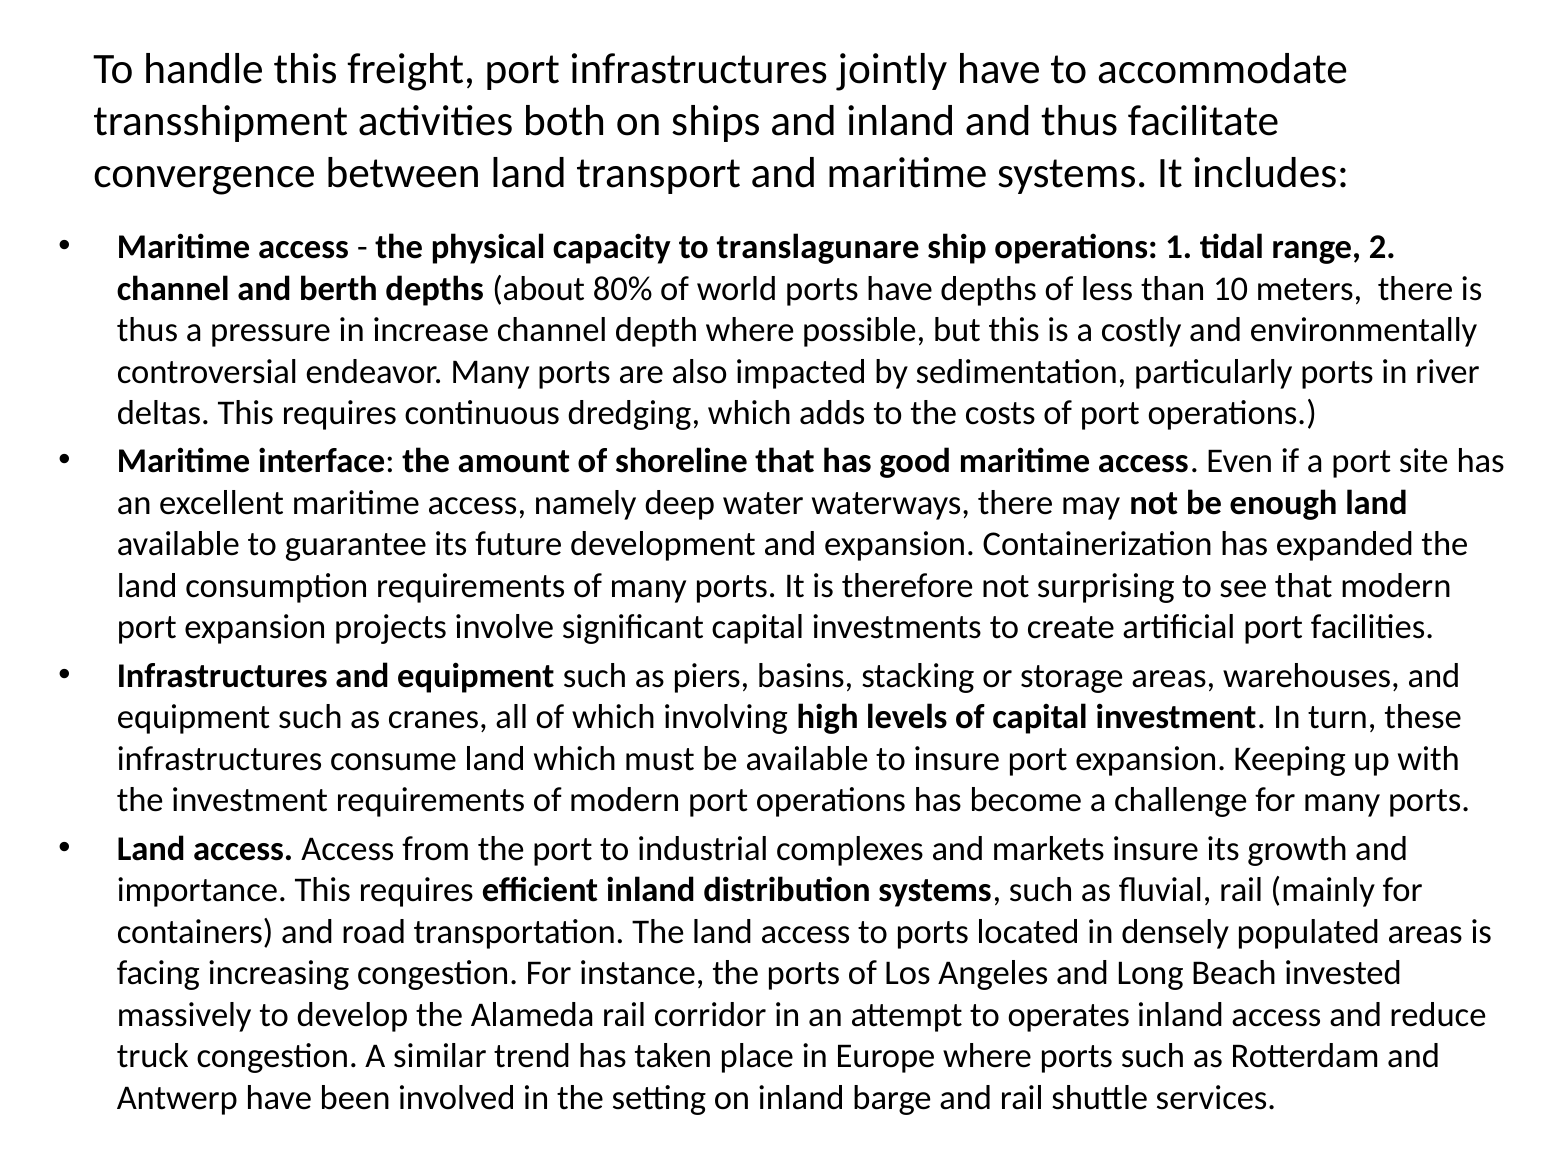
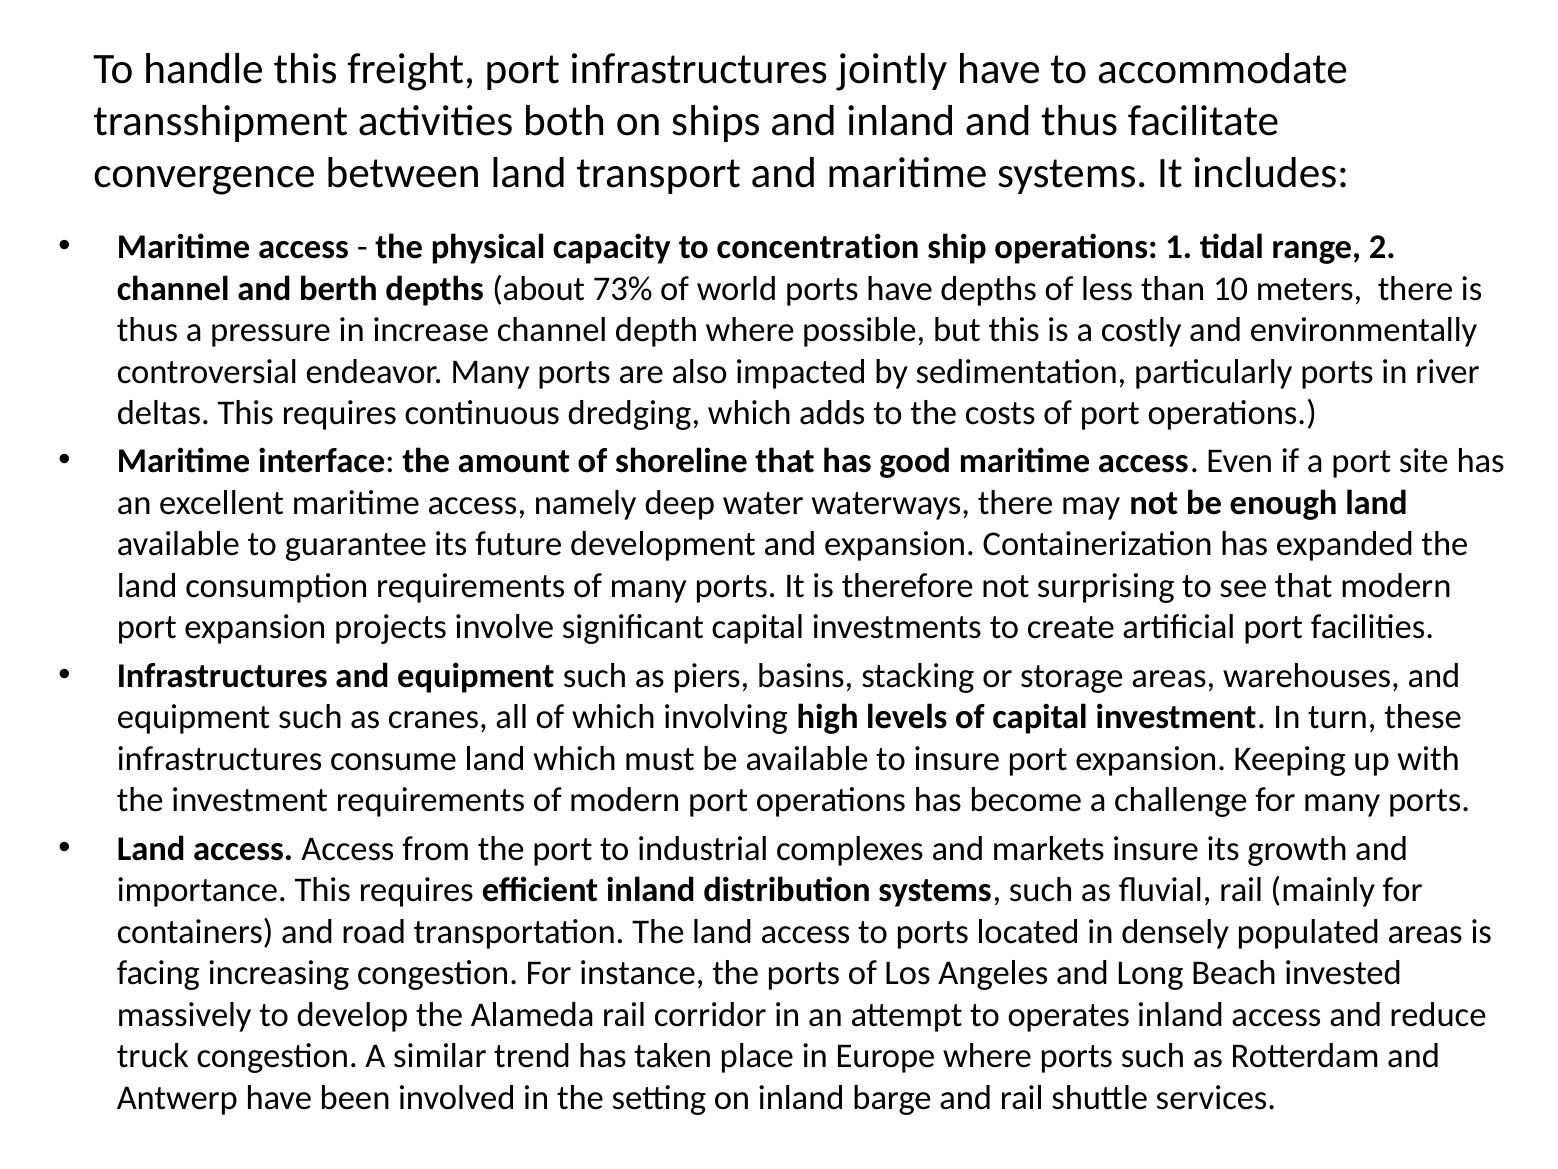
translagunare: translagunare -> concentration (818, 247)
80%: 80% -> 73% (623, 289)
